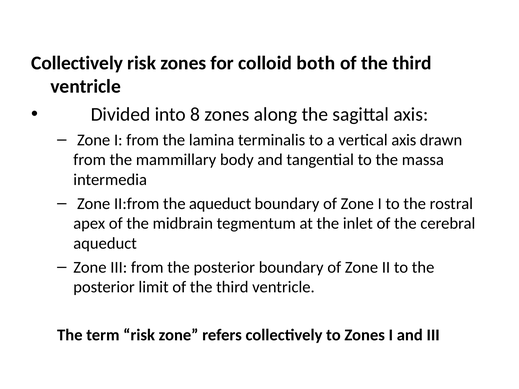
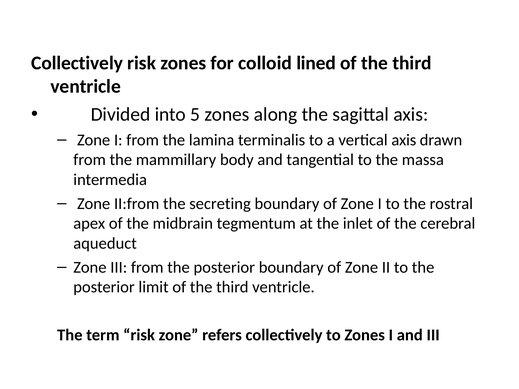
both: both -> lined (316, 63)
8: 8 -> 5 (195, 115)
the aqueduct: aqueduct -> secreting (220, 204)
